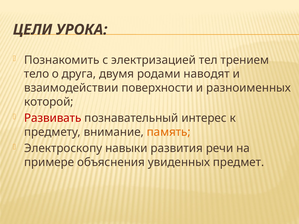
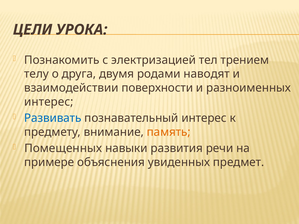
тело: тело -> телу (36, 74)
которой: которой -> интерес (49, 102)
Развивать colour: red -> blue (53, 118)
Электроскопу: Электроскопу -> Помещенных (63, 149)
